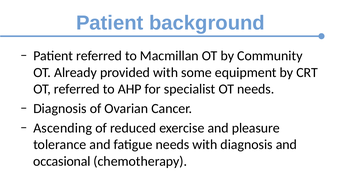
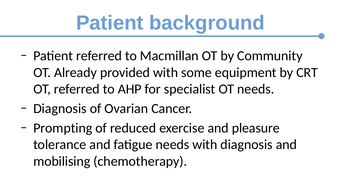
Ascending: Ascending -> Prompting (63, 128)
occasional: occasional -> mobilising (62, 161)
